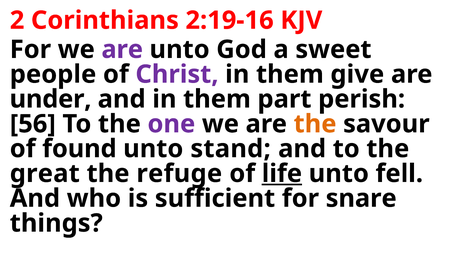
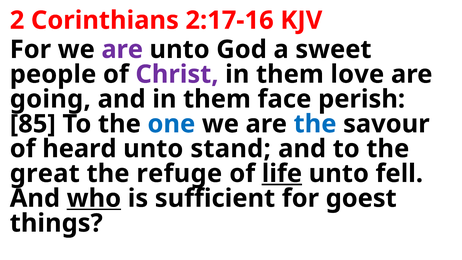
2:19-16: 2:19-16 -> 2:17-16 (230, 20)
give: give -> love (357, 74)
under: under -> going (50, 99)
part: part -> face (284, 99)
56: 56 -> 85 (33, 124)
one colour: purple -> blue (171, 124)
the colour: orange -> blue (315, 124)
found: found -> heard (79, 149)
who underline: none -> present (94, 198)
snare: snare -> goest (361, 198)
